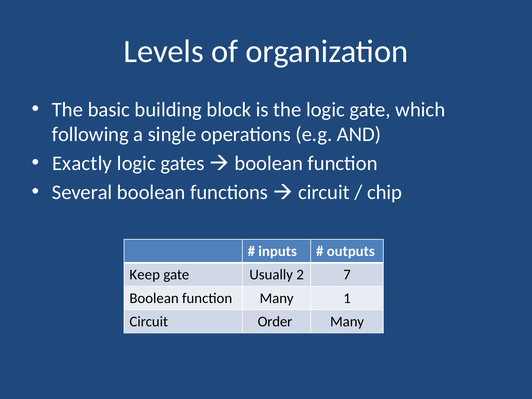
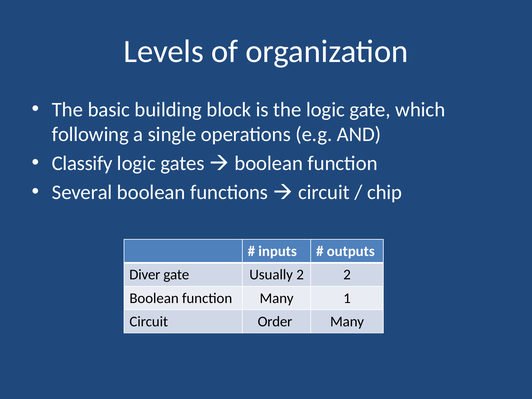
Exactly: Exactly -> Classify (82, 163)
Keep: Keep -> Diver (145, 275)
2 7: 7 -> 2 (347, 275)
